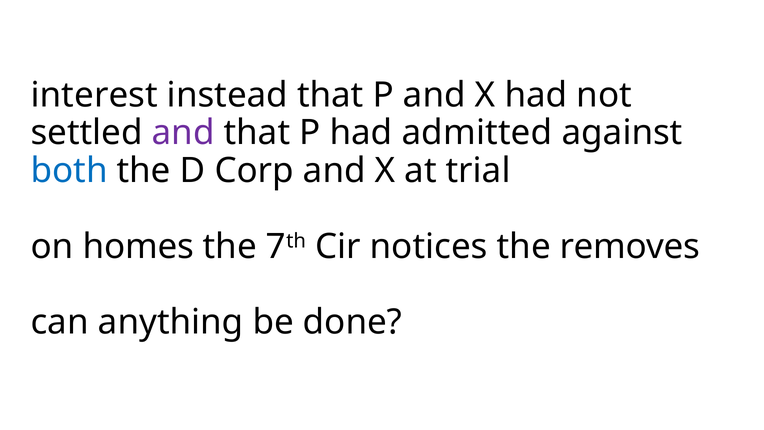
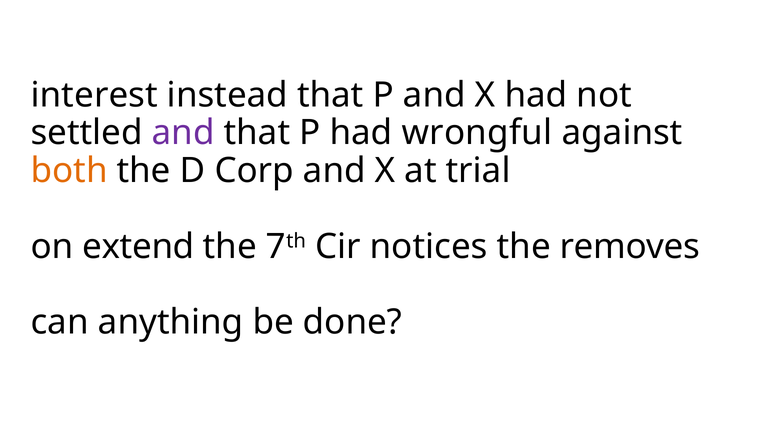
admitted: admitted -> wrongful (477, 133)
both colour: blue -> orange (69, 171)
homes: homes -> extend (138, 246)
